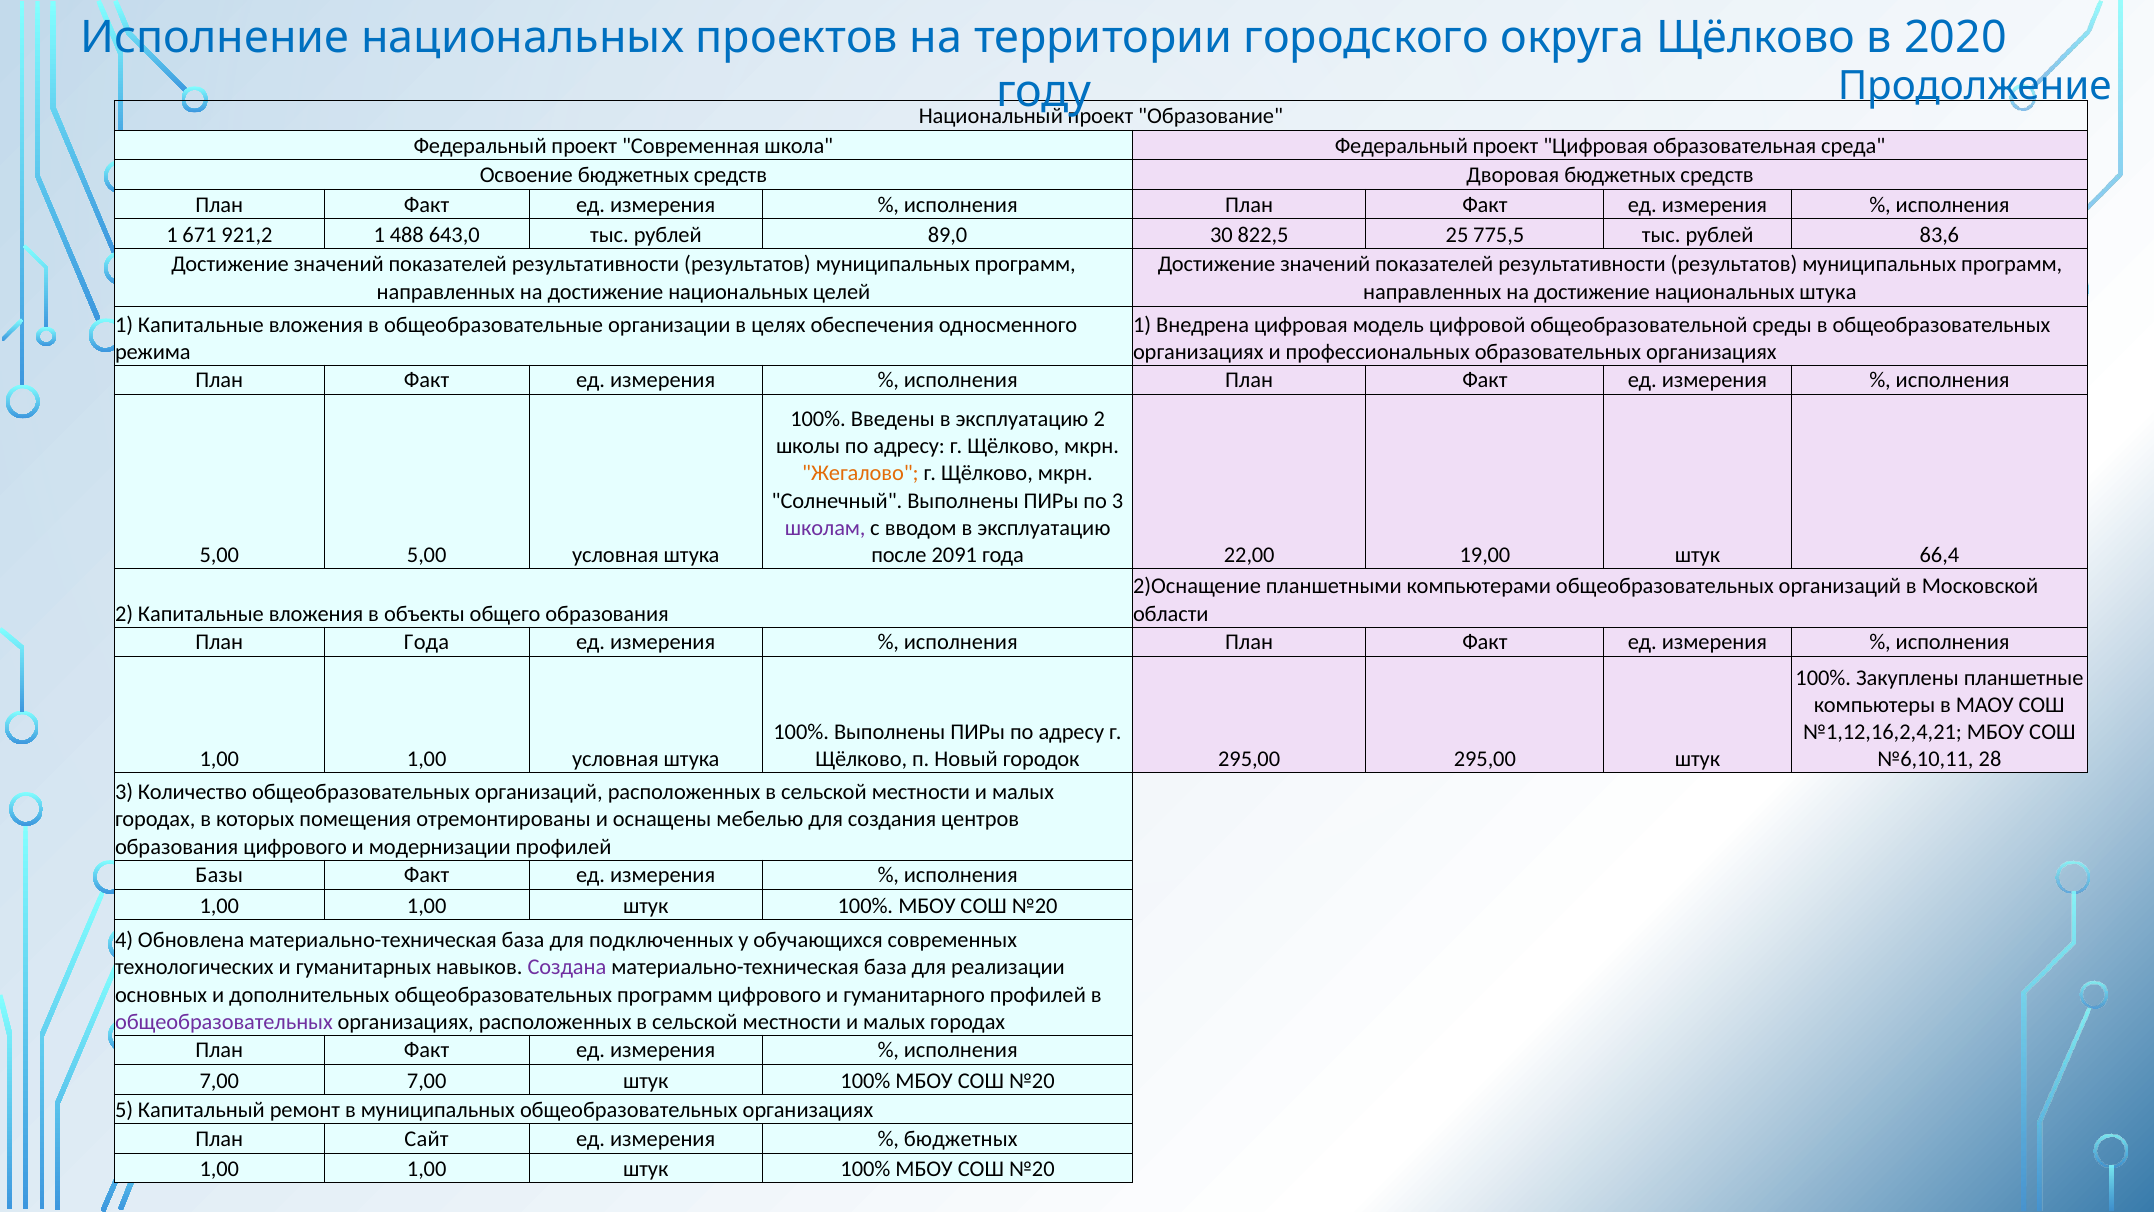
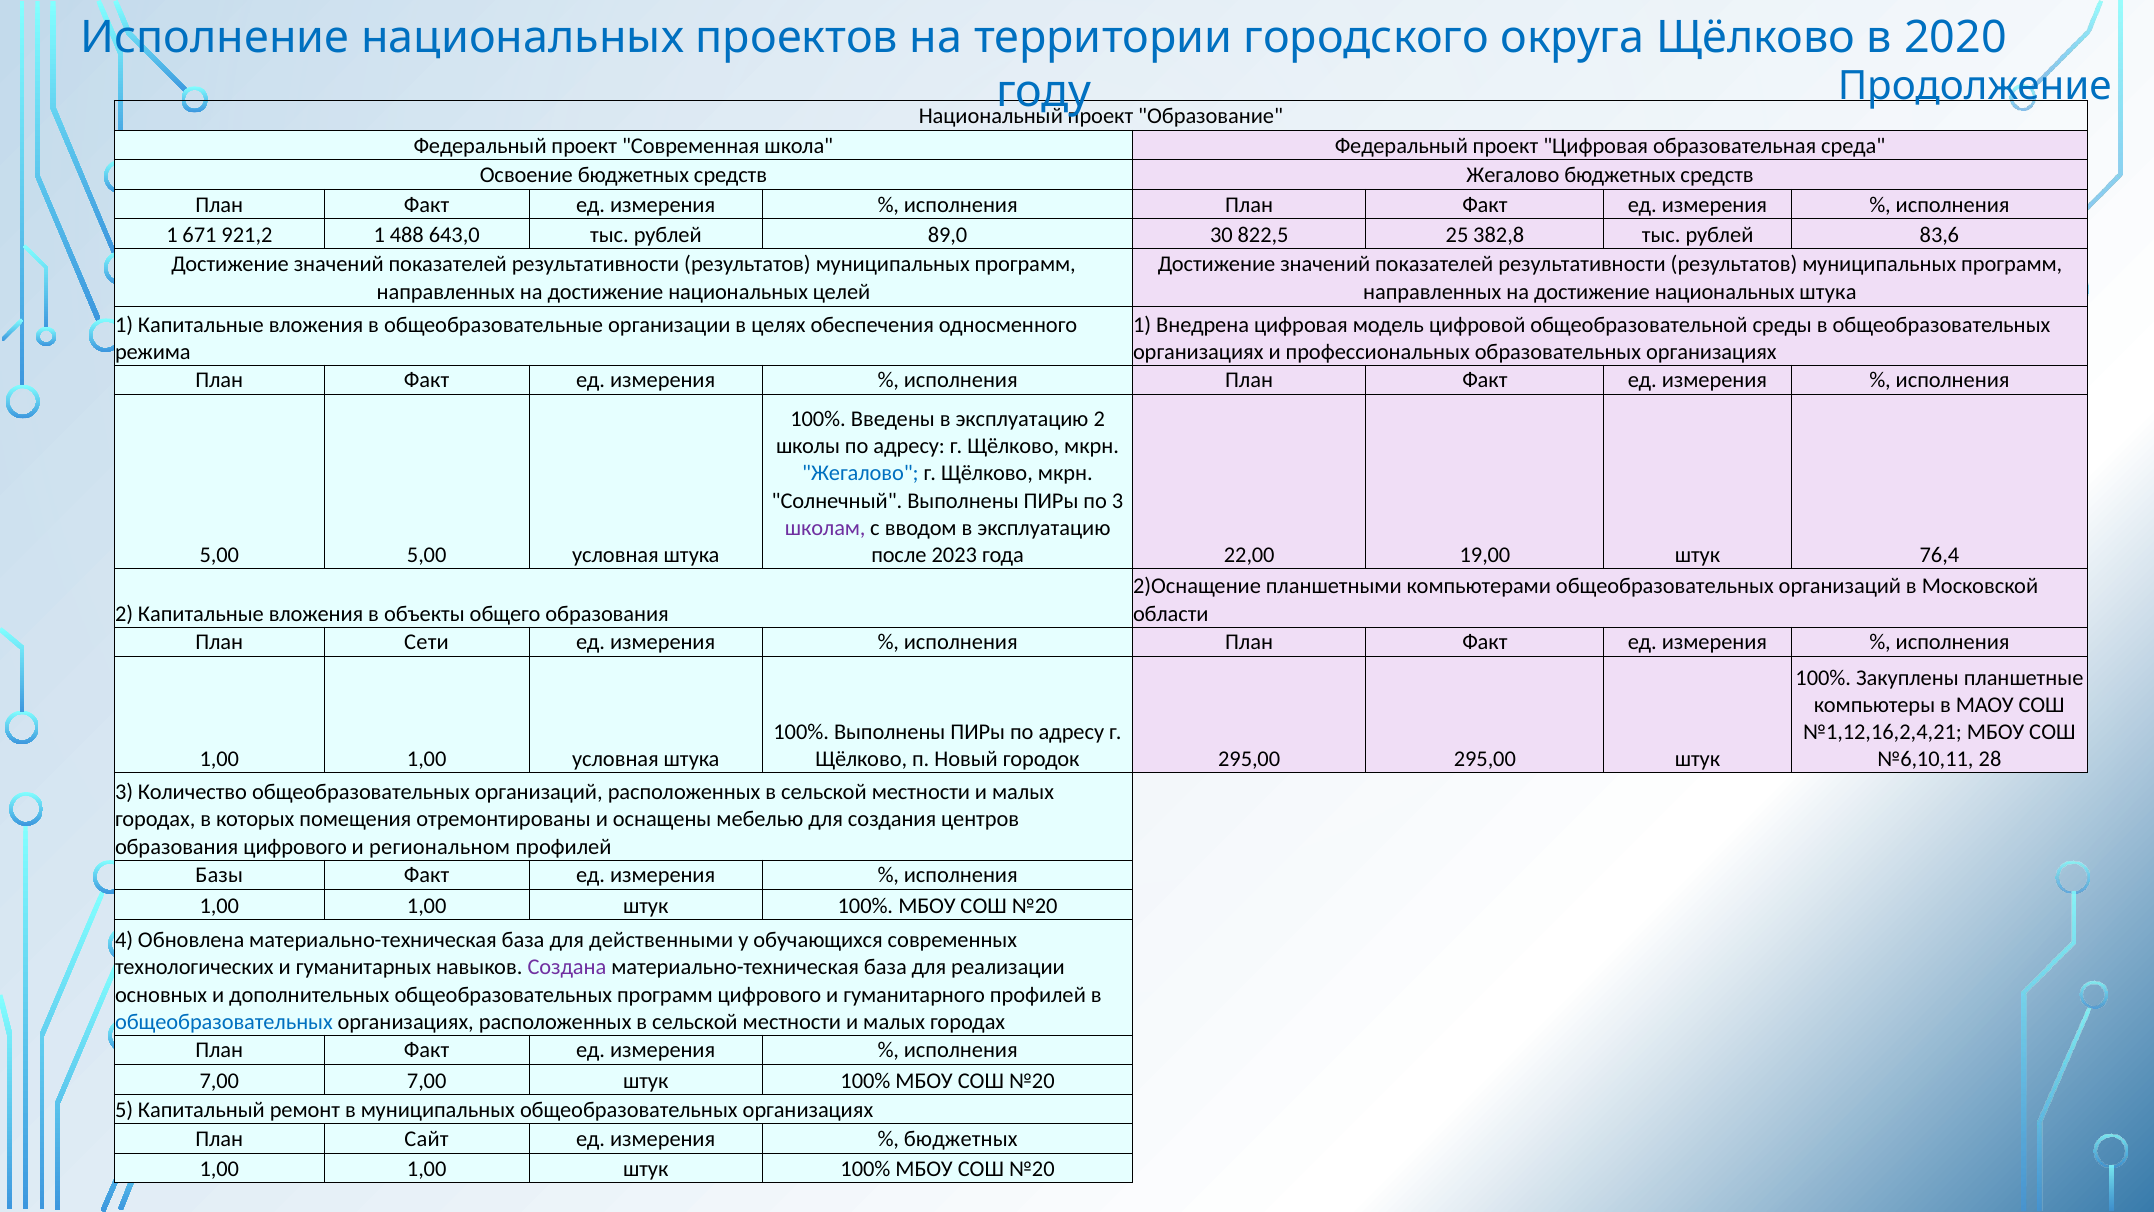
средств Дворовая: Дворовая -> Жегалово (1513, 175)
775,5: 775,5 -> 382,8 (1499, 235)
Жегалово colour: orange -> blue (860, 473)
2091: 2091 -> 2023 (954, 555)
66,4: 66,4 -> 76,4 (1939, 555)
План Года: Года -> Сети (427, 642)
модернизации: модернизации -> региональном (440, 846)
подключенных: подключенных -> действенными (661, 940)
общеобразовательных colour: purple -> blue (224, 1022)
